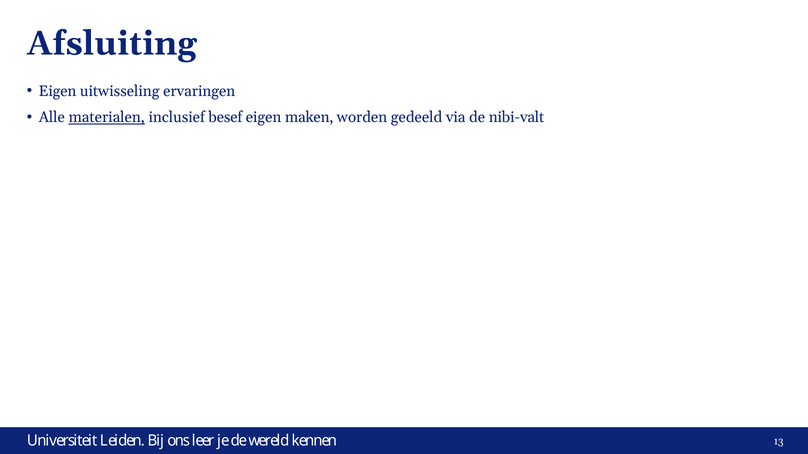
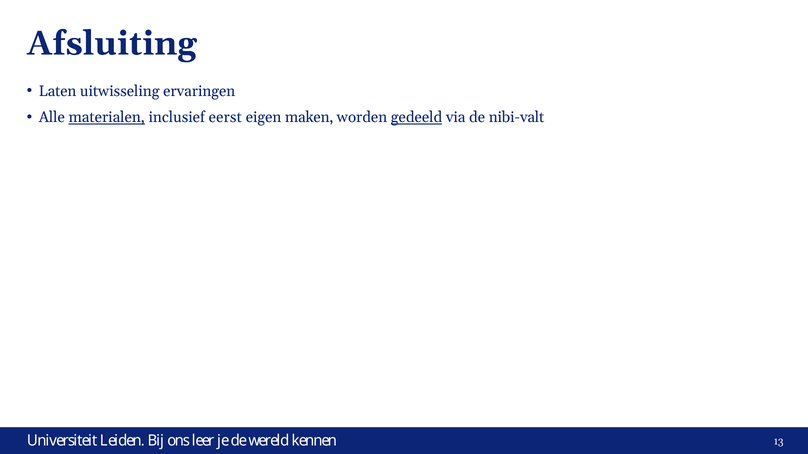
Eigen: Eigen -> Laten (58, 91)
besef: besef -> eerst (225, 118)
gedeeld underline: none -> present (417, 118)
